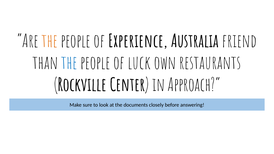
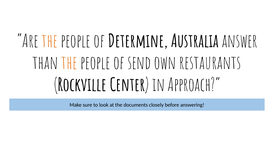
Experience: Experience -> Determine (138, 41)
friend: friend -> answer (240, 41)
the colour: blue -> orange (69, 63)
luck: luck -> send (139, 63)
